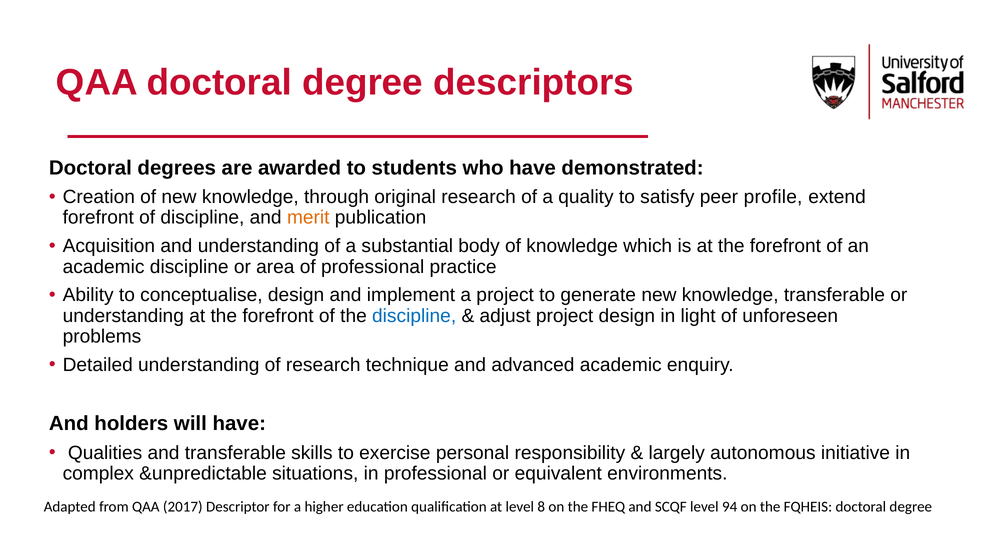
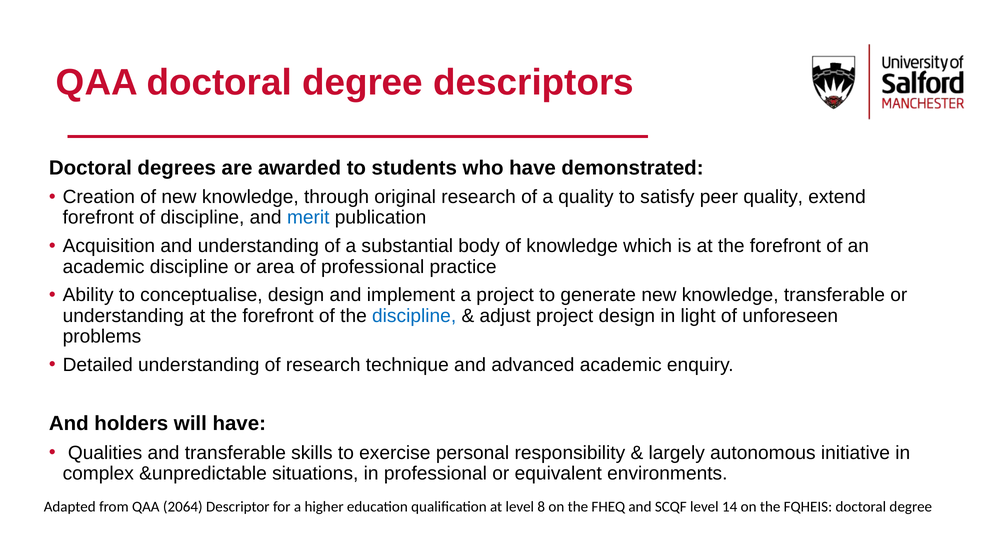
peer profile: profile -> quality (773, 197)
merit colour: orange -> blue (308, 218)
2017: 2017 -> 2064 (183, 507)
94: 94 -> 14 (730, 507)
